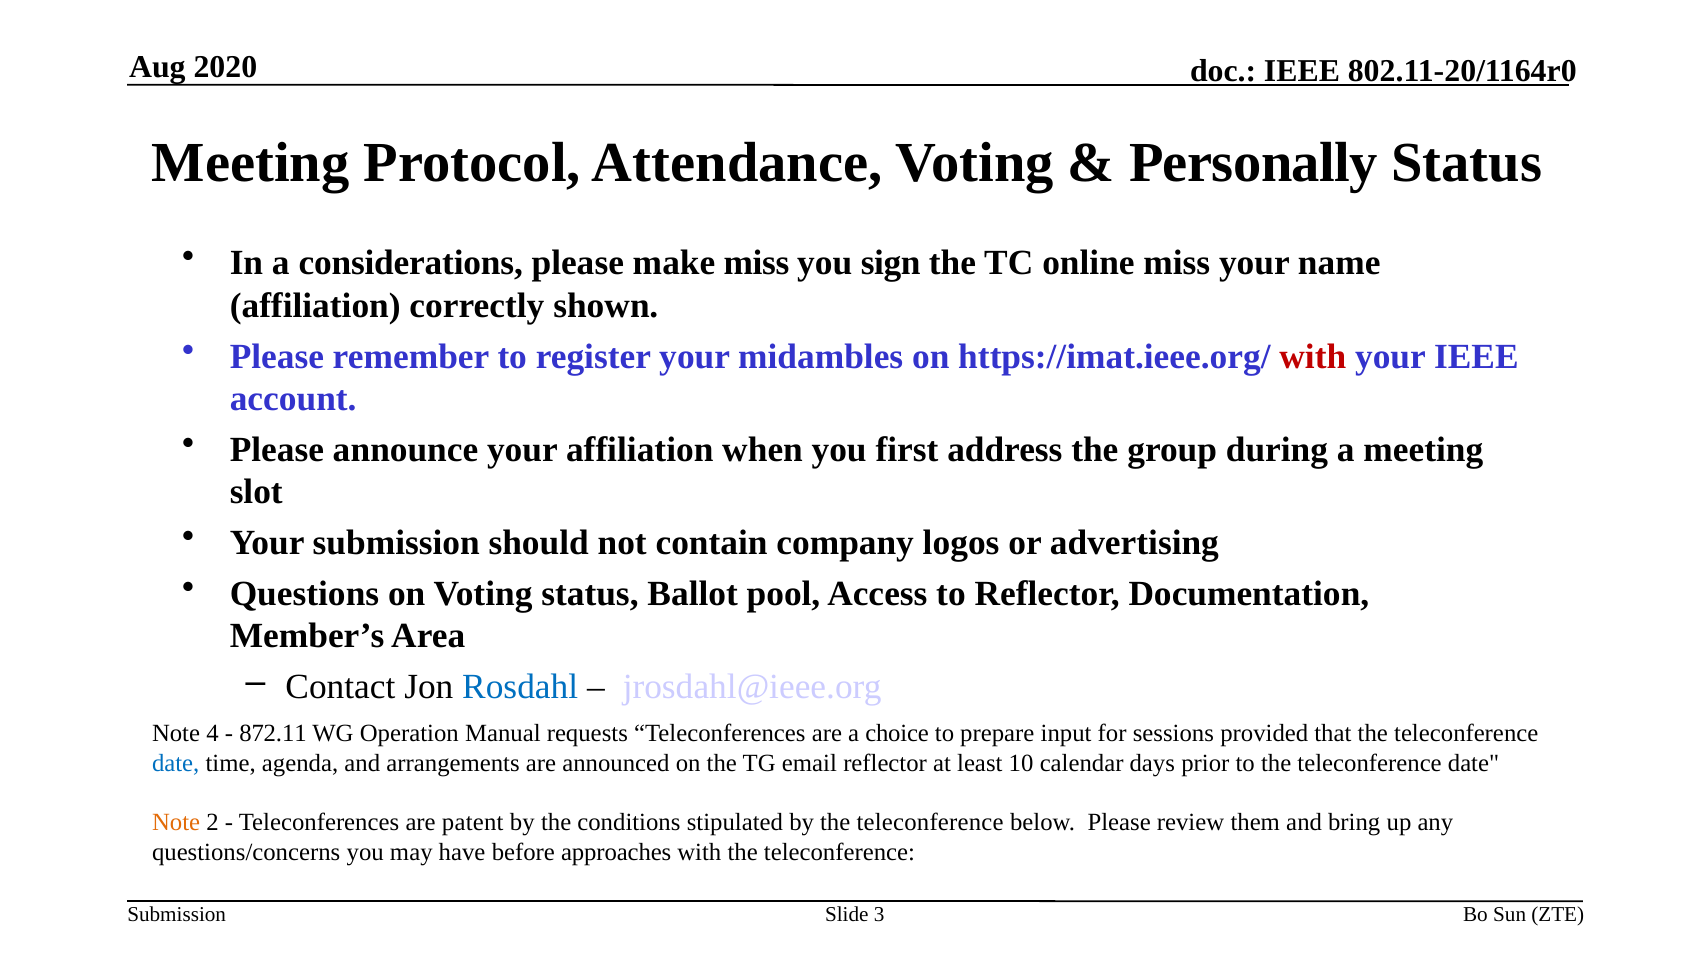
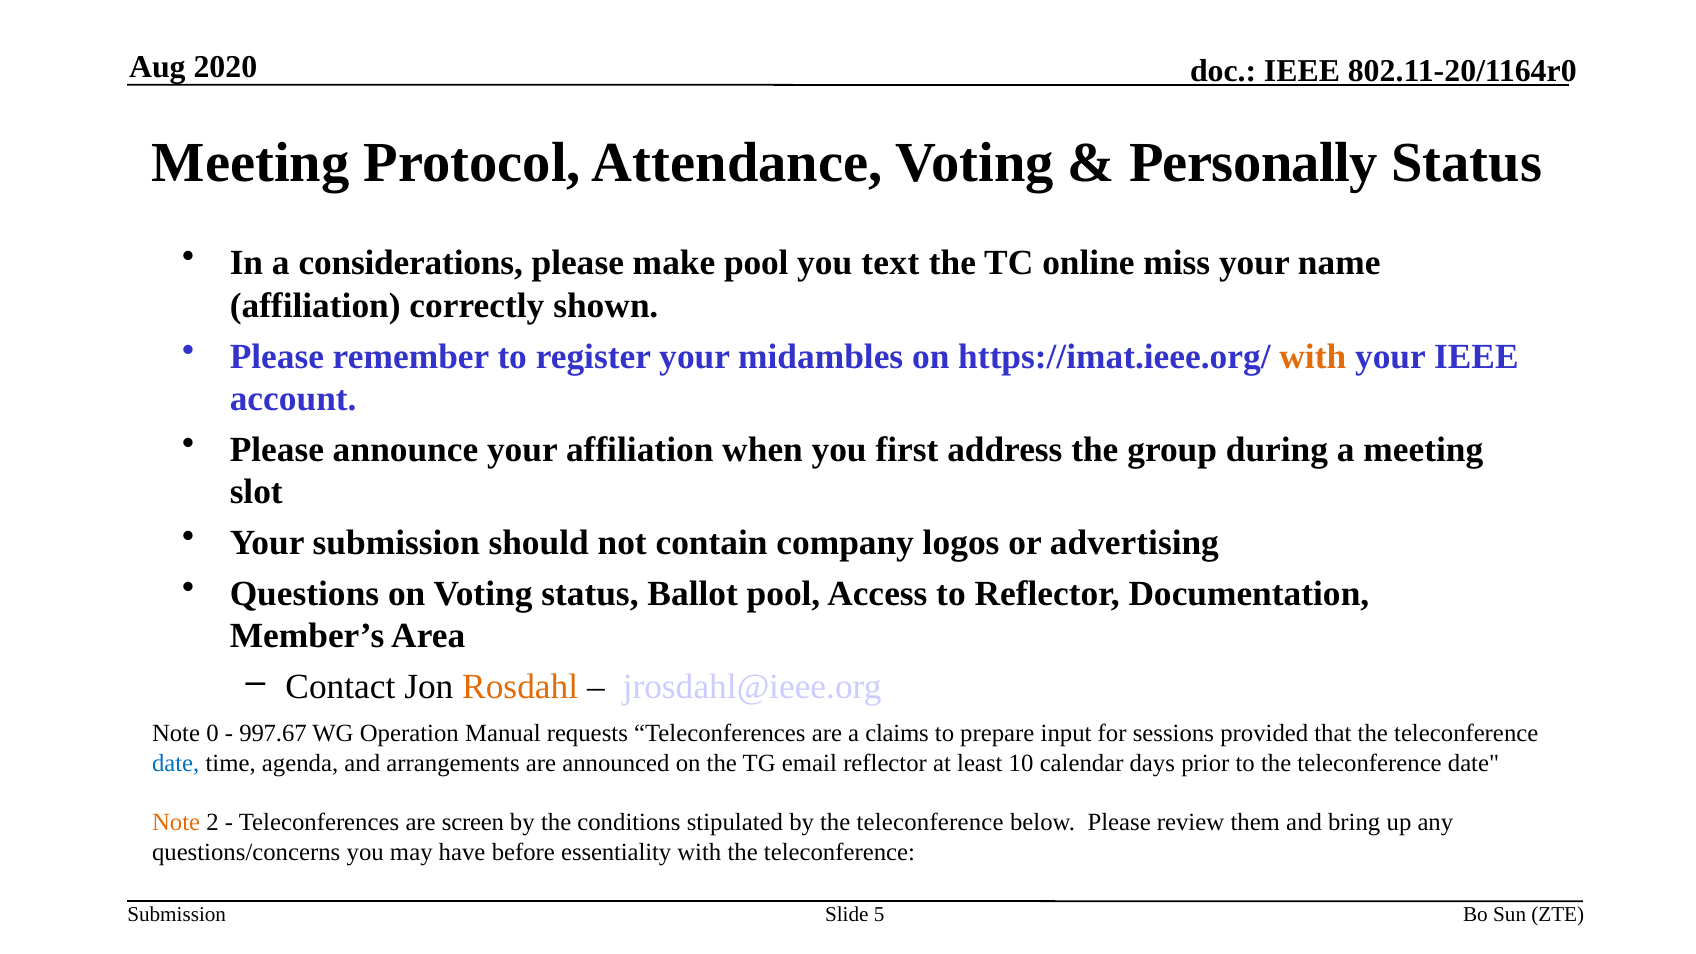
make miss: miss -> pool (756, 263)
sign: sign -> text (890, 263)
with colour: red -> orange (1313, 356)
Rosdahl colour: blue -> orange (520, 687)
4: 4 -> 0 (212, 733)
872.11: 872.11 -> 997.67 (273, 733)
choice: choice -> claims (897, 733)
patent: patent -> screen (473, 822)
approaches: approaches -> essentiality (616, 852)
3: 3 -> 5 (879, 915)
